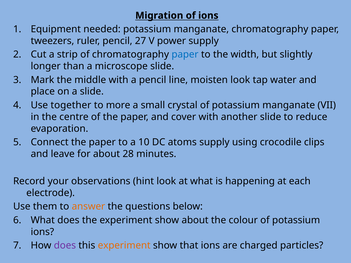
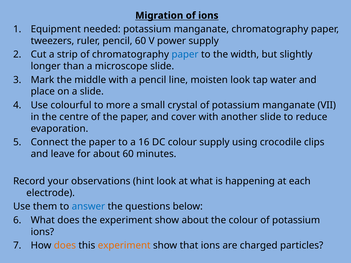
pencil 27: 27 -> 60 (141, 41)
together: together -> colourful (71, 105)
10: 10 -> 16 (144, 142)
DC atoms: atoms -> colour (182, 142)
about 28: 28 -> 60 (128, 154)
answer colour: orange -> blue (88, 207)
does colour: purple -> orange (65, 246)
